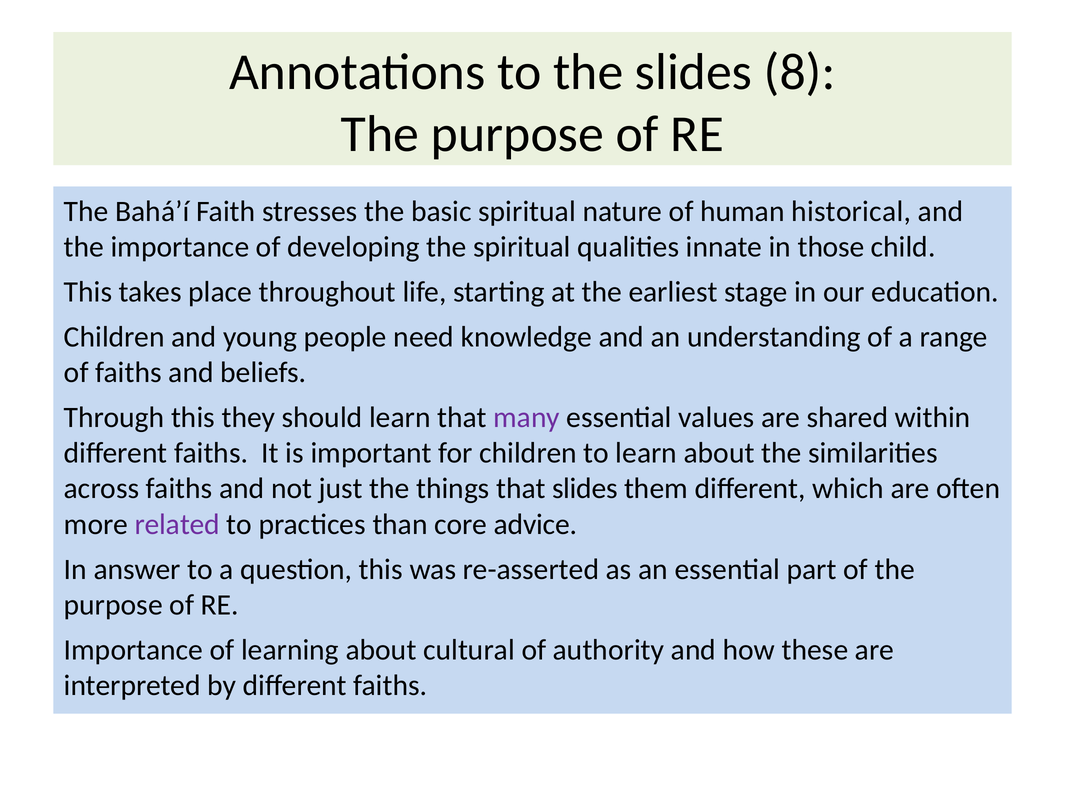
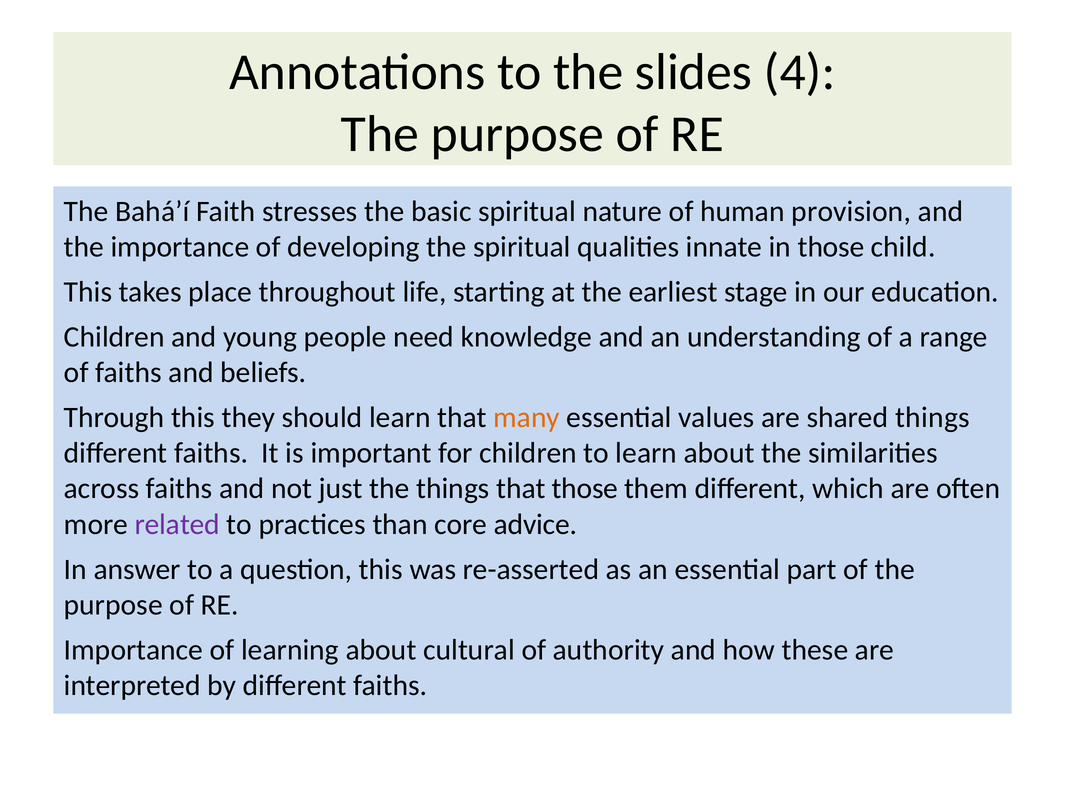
8: 8 -> 4 (800, 72)
historical: historical -> provision (851, 212)
many colour: purple -> orange (527, 418)
shared within: within -> things (932, 418)
that slides: slides -> those (585, 489)
